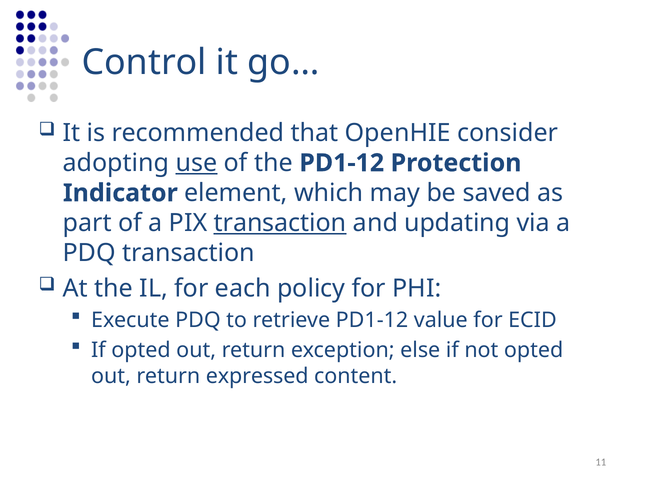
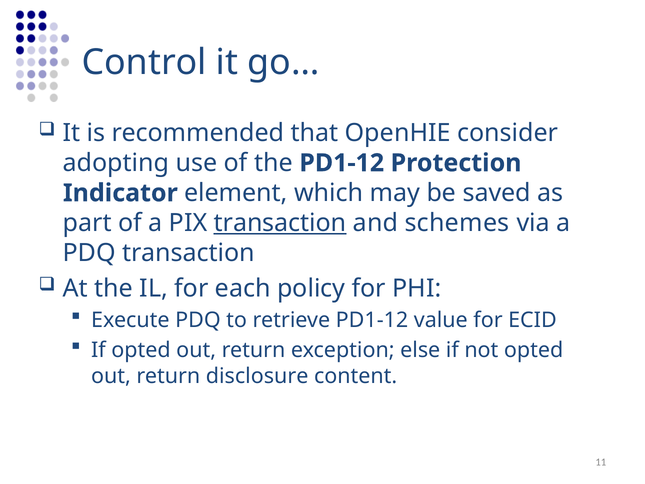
use underline: present -> none (197, 163)
updating: updating -> schemes (457, 223)
expressed: expressed -> disclosure (257, 376)
